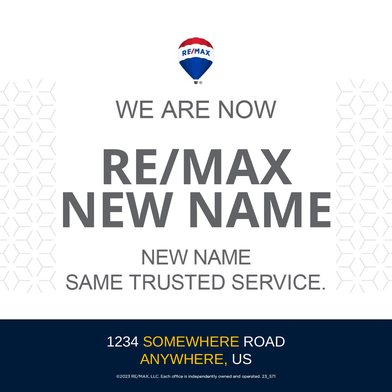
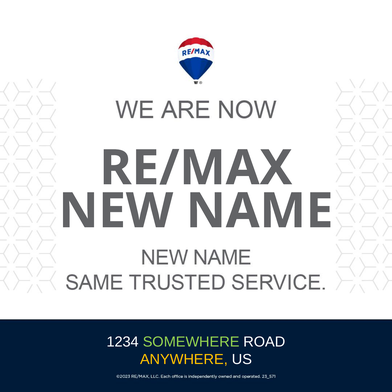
SOMEWHERE colour: yellow -> light green (191, 342)
